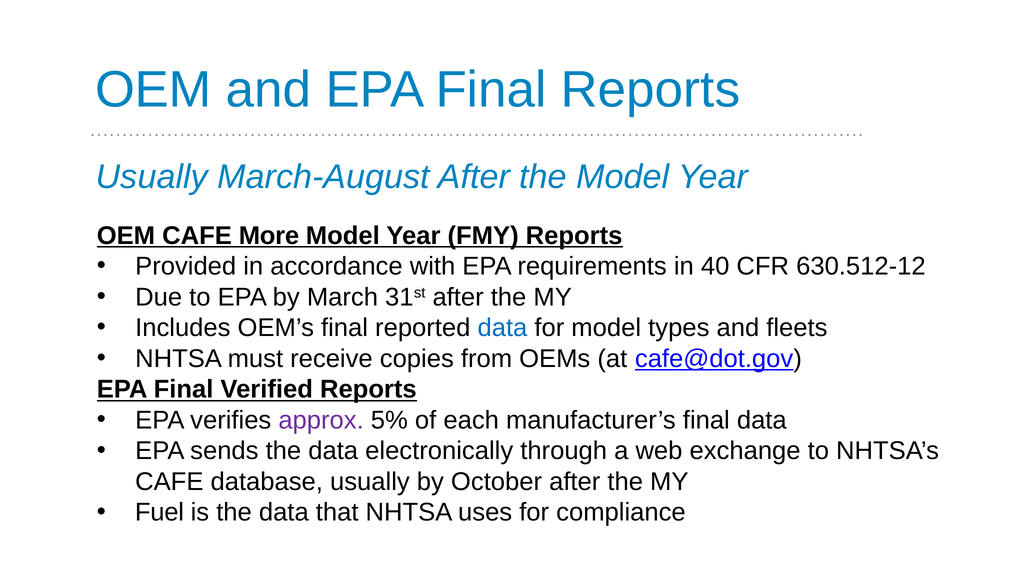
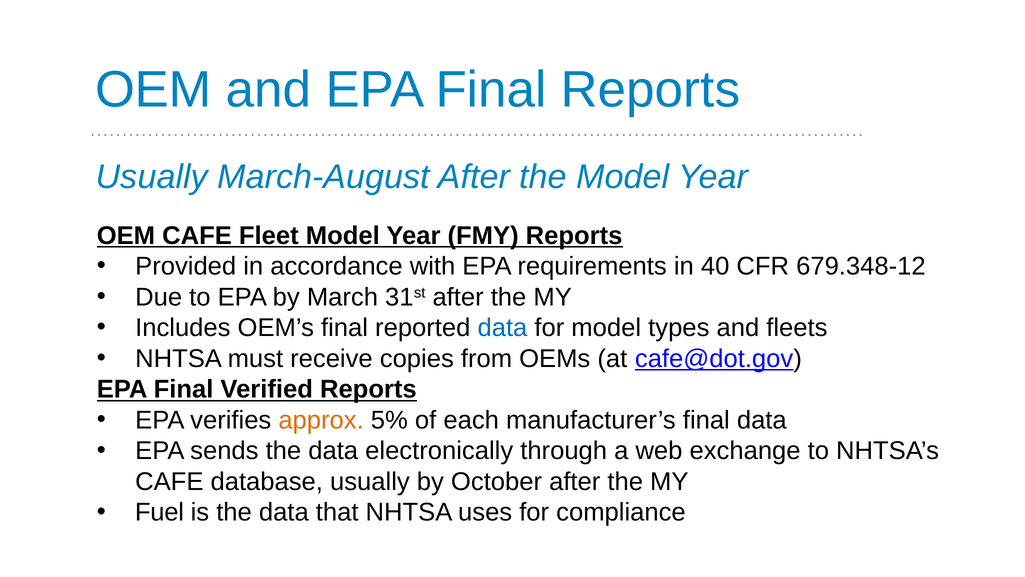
More: More -> Fleet (269, 235)
630.512-12: 630.512-12 -> 679.348-12 (861, 266)
approx colour: purple -> orange (321, 420)
